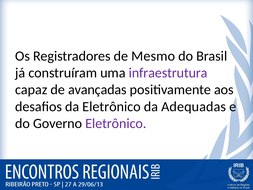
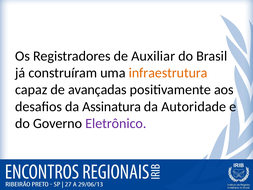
Mesmo: Mesmo -> Auxiliar (153, 56)
infraestrutura colour: purple -> orange (168, 73)
da Eletrônico: Eletrônico -> Assinatura (112, 106)
Adequadas: Adequadas -> Autoridade (194, 106)
